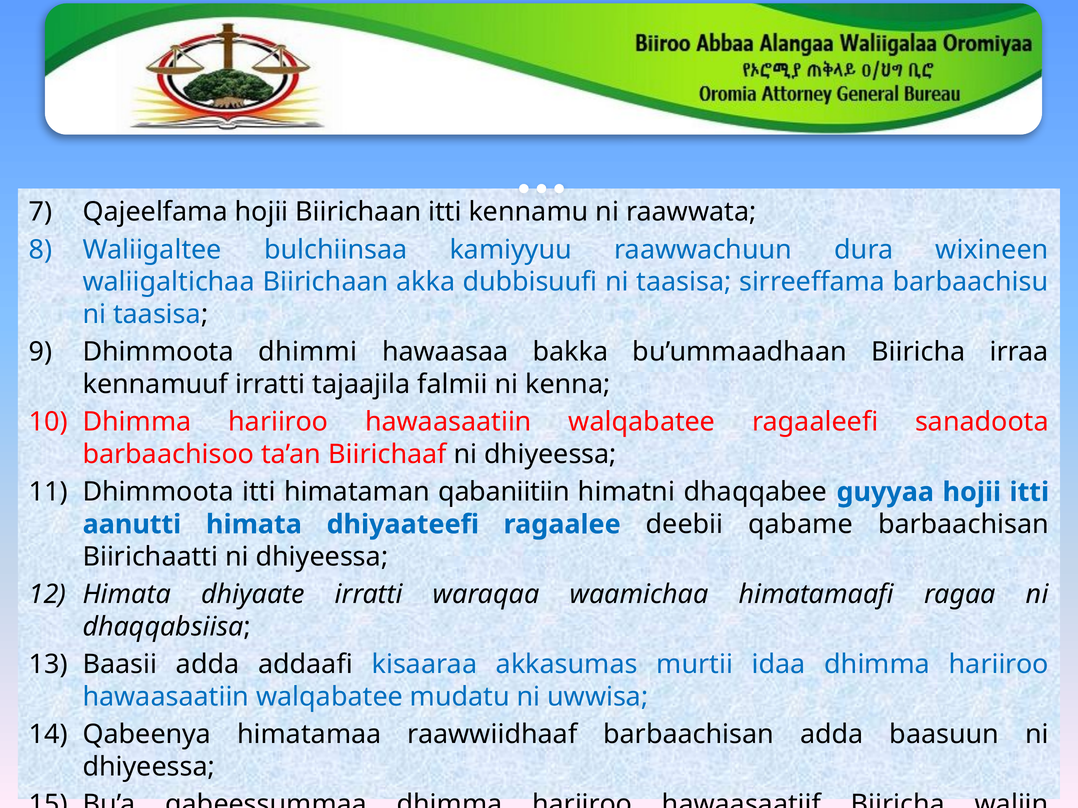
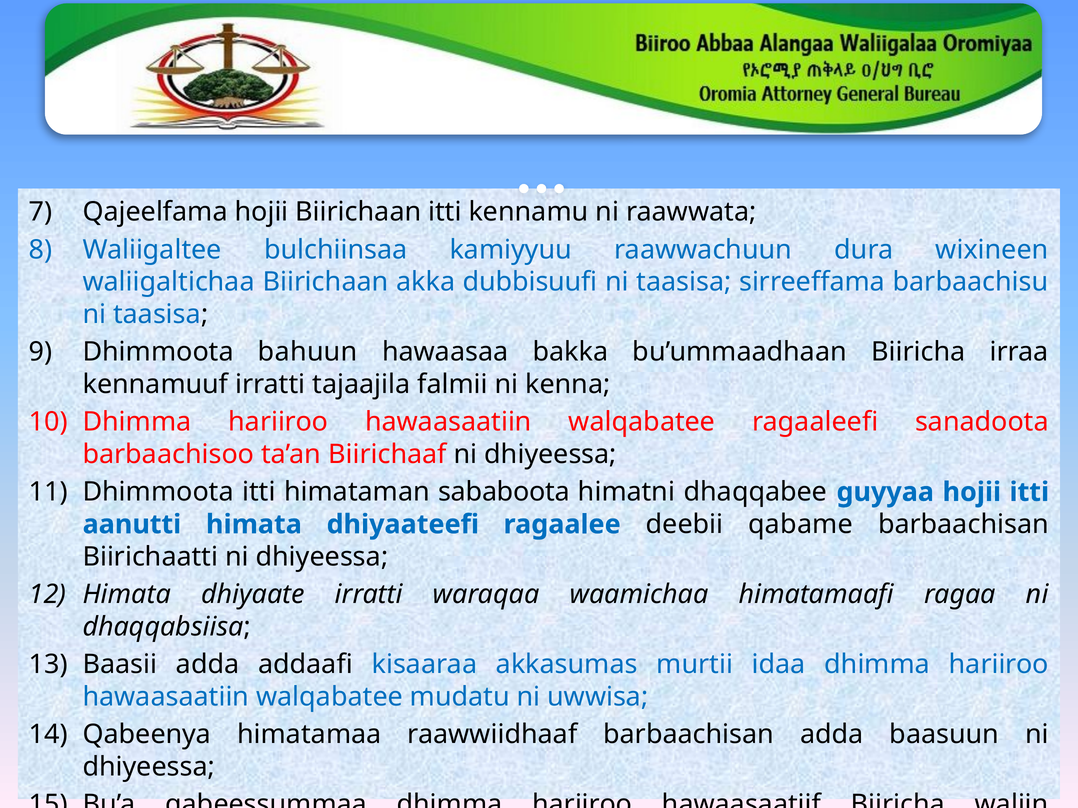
dhimmi: dhimmi -> bahuun (308, 352)
qabaniitiin: qabaniitiin -> sababoota (504, 492)
